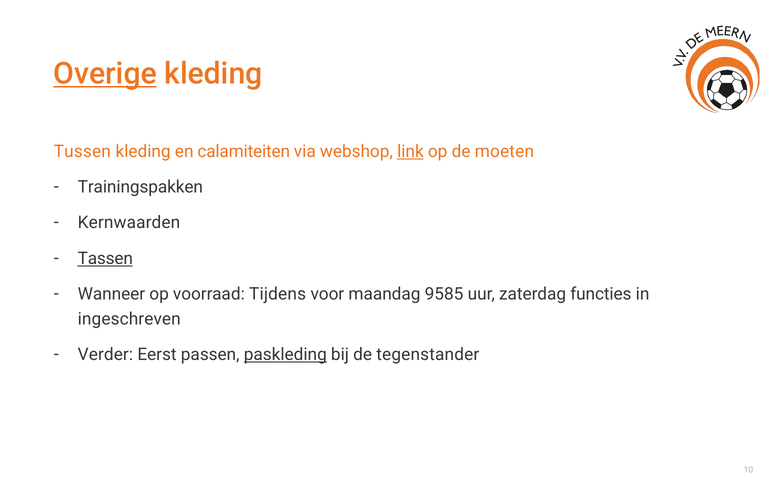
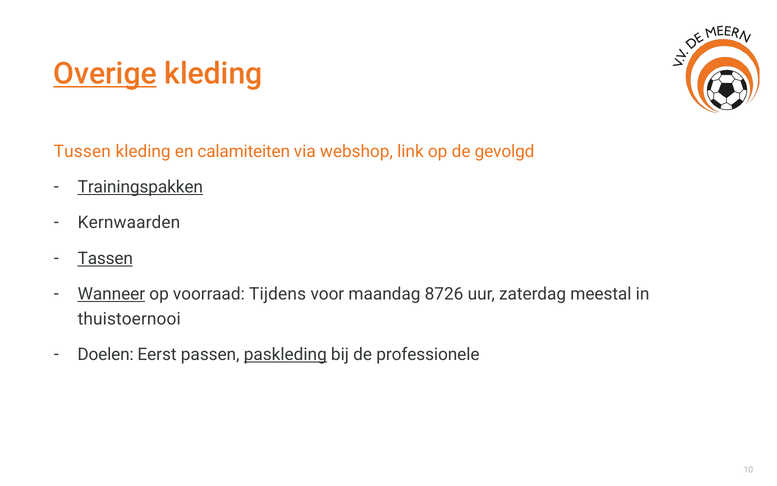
link underline: present -> none (410, 151)
moeten: moeten -> gevolgd (505, 151)
Trainingspakken underline: none -> present (140, 187)
Wanneer underline: none -> present (111, 294)
9585: 9585 -> 8726 (444, 294)
functies: functies -> meestal (601, 294)
ingeschreven: ingeschreven -> thuistoernooi (129, 319)
Verder: Verder -> Doelen (106, 354)
tegenstander: tegenstander -> professionele (428, 354)
